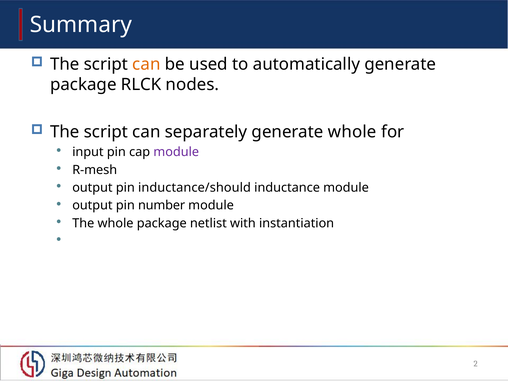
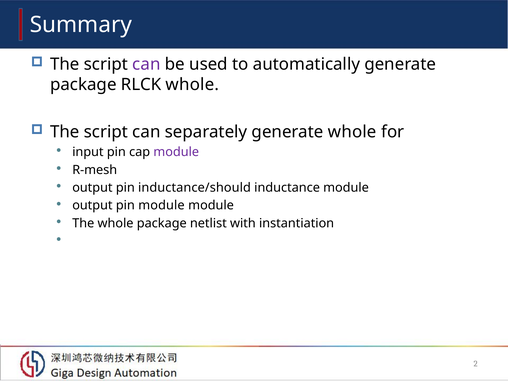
can colour: orange -> purple (146, 64)
RLCK nodes: nodes -> whole (192, 85)
pin number: number -> module (161, 205)
